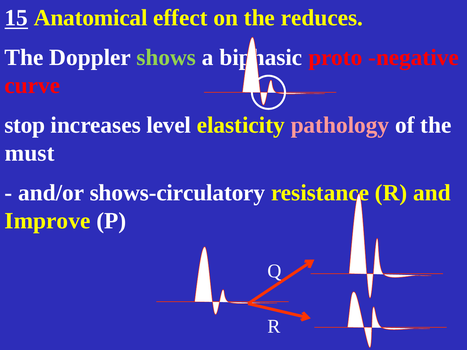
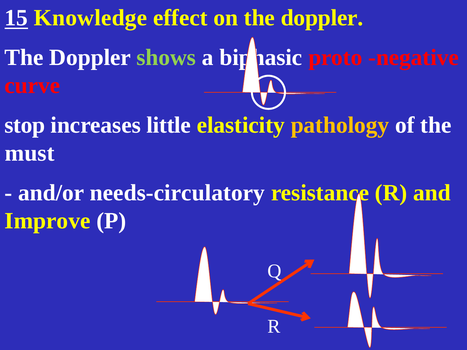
Anatomical: Anatomical -> Knowledge (90, 18)
on the reduces: reduces -> doppler (322, 18)
level: level -> little (169, 125)
pathology colour: pink -> yellow (340, 125)
shows-circulatory: shows-circulatory -> needs-circulatory (177, 193)
